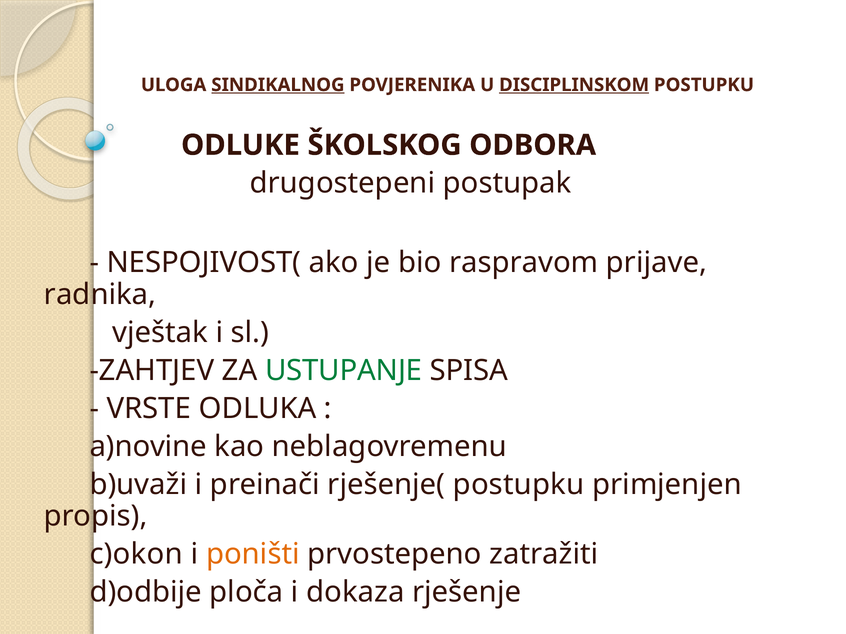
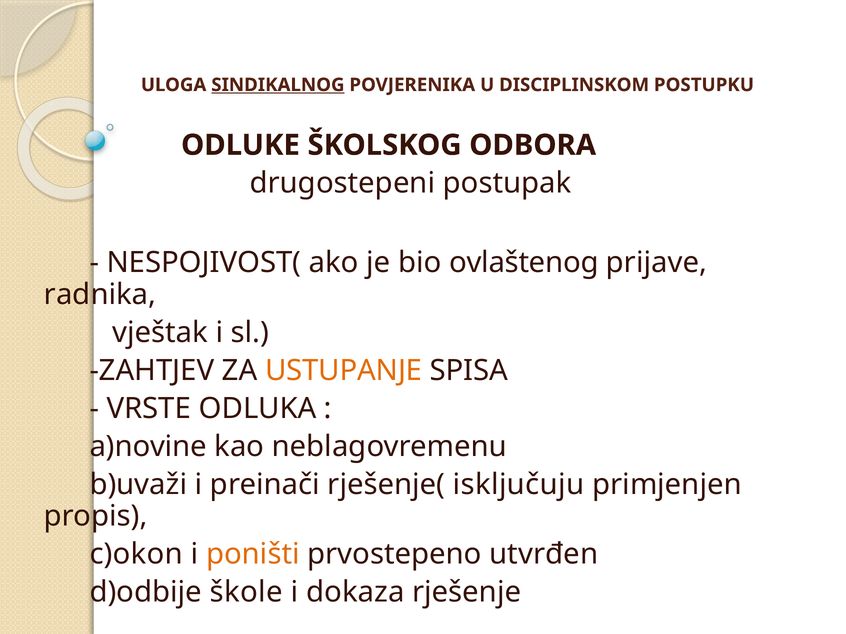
DISCIPLINSKOM underline: present -> none (574, 85)
raspravom: raspravom -> ovlaštenog (524, 263)
USTUPANJE colour: green -> orange (344, 371)
rješenje( postupku: postupku -> isključuju (519, 485)
zatražiti: zatražiti -> utvrđen (544, 555)
ploča: ploča -> škole (246, 593)
